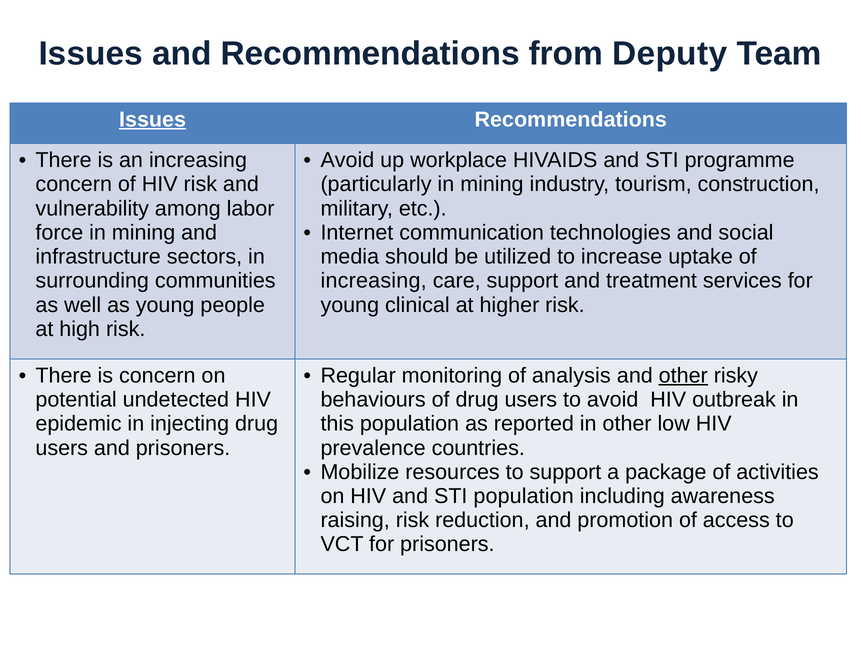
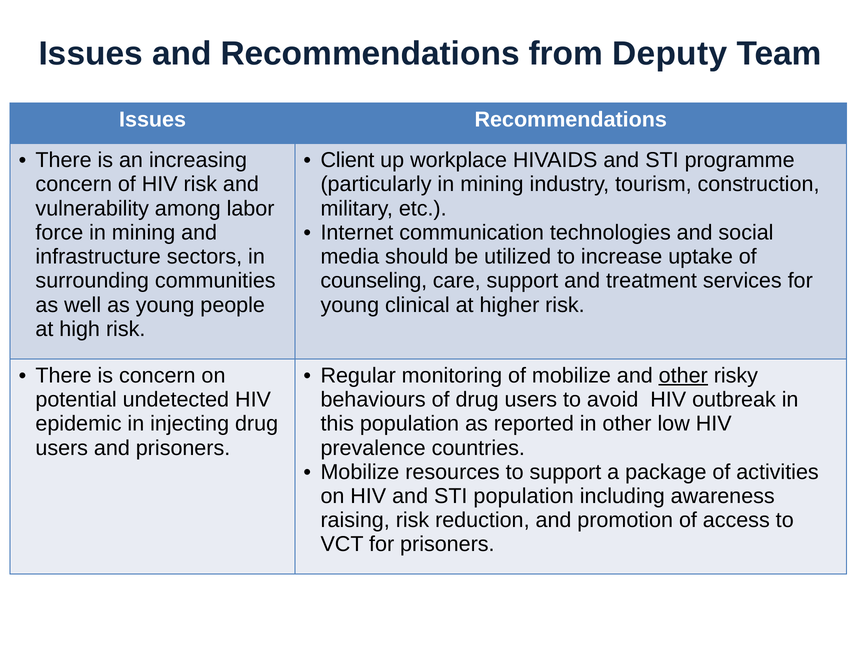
Issues underline: present -> none (153, 120)
Avoid: Avoid -> Client (347, 160)
increasing: increasing -> counseling (374, 281)
of analysis: analysis -> mobilize (571, 375)
